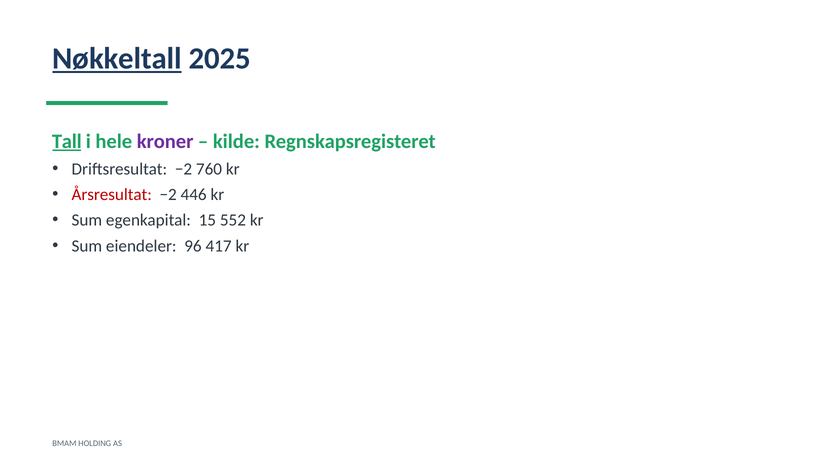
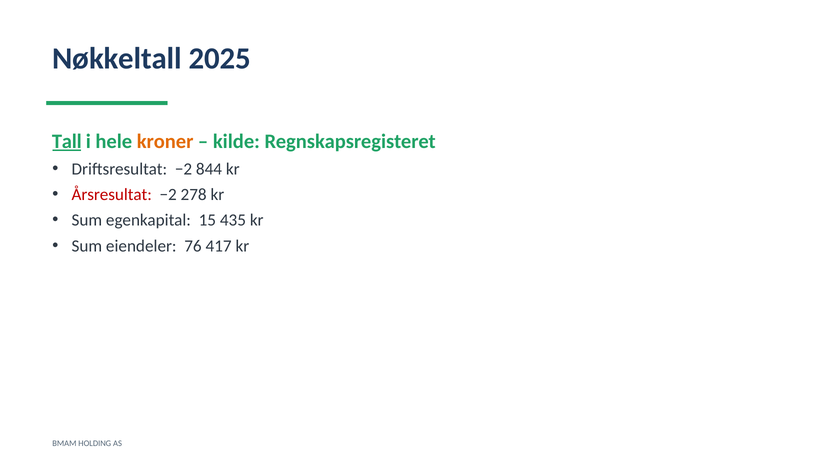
Nøkkeltall underline: present -> none (117, 59)
kroner colour: purple -> orange (165, 142)
760: 760 -> 844 (209, 169)
446: 446 -> 278 (194, 195)
552: 552 -> 435 (233, 220)
96: 96 -> 76 (193, 246)
